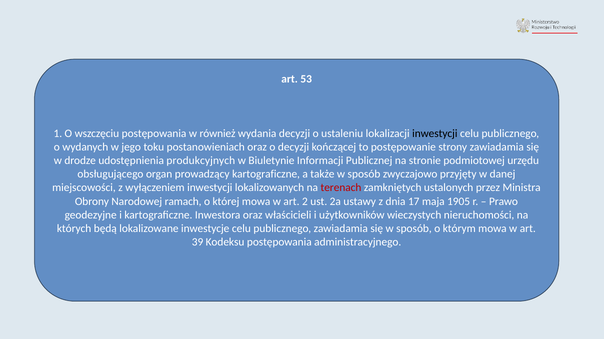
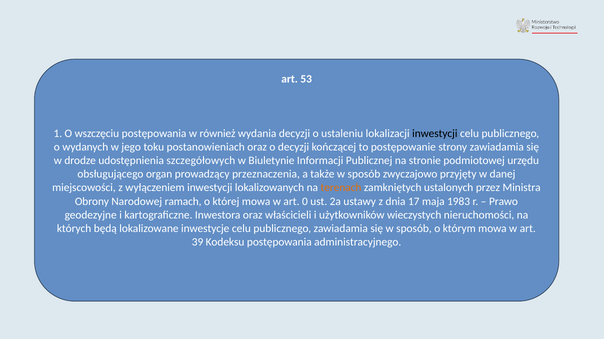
produkcyjnych: produkcyjnych -> szczegółowych (201, 161)
prowadzący kartograficzne: kartograficzne -> przeznaczenia (266, 175)
terenach colour: red -> orange (341, 188)
2: 2 -> 0 (305, 202)
1905: 1905 -> 1983 (459, 202)
